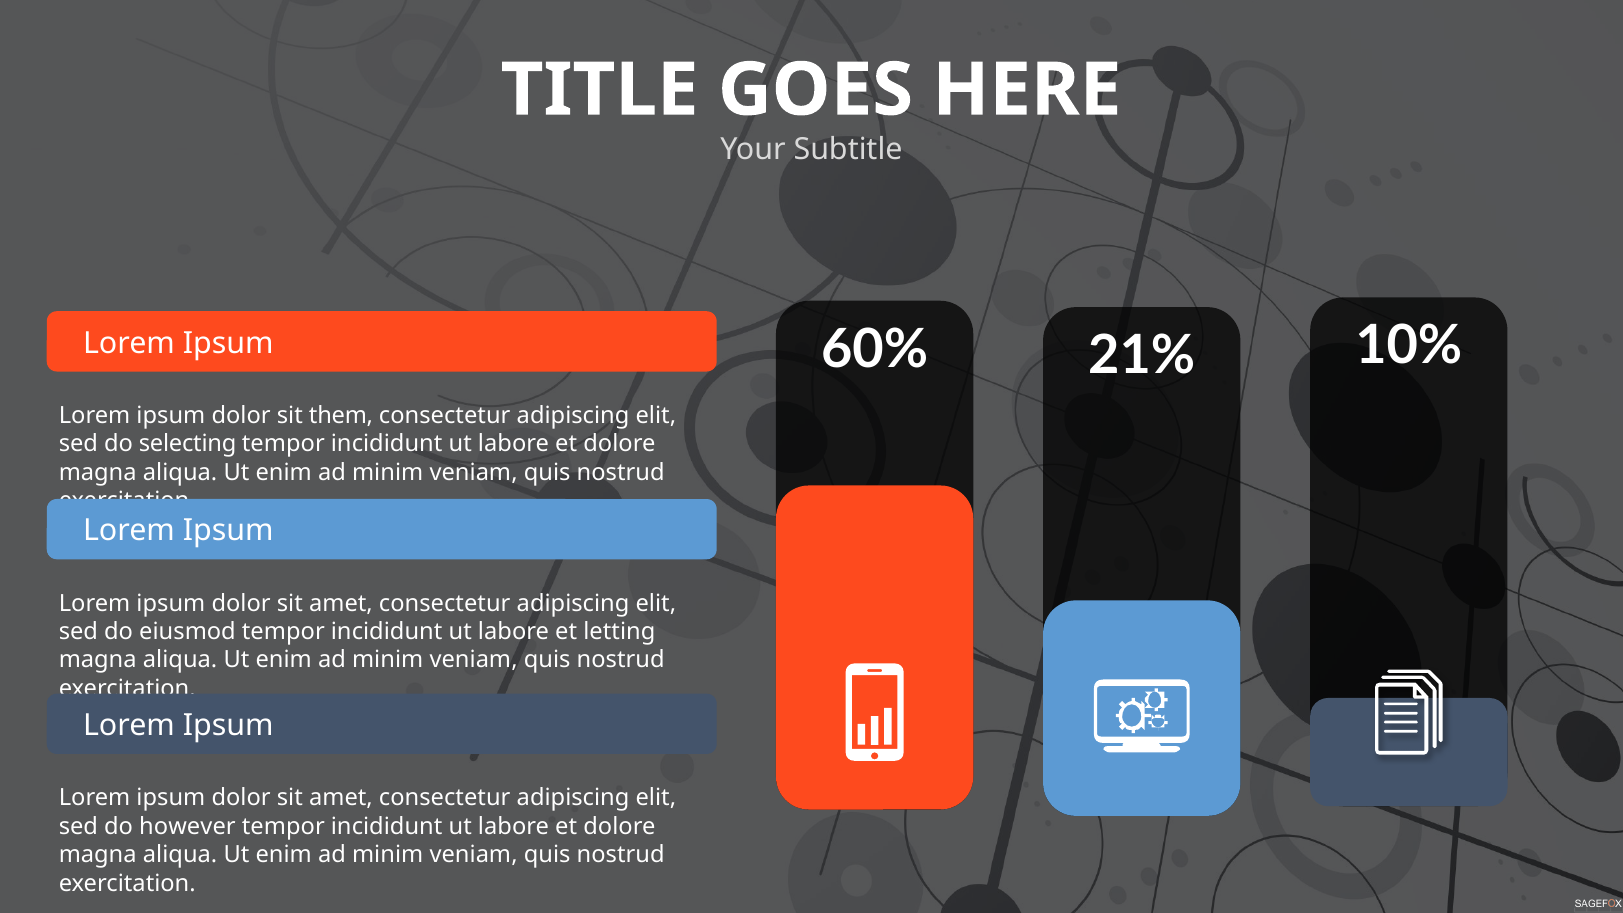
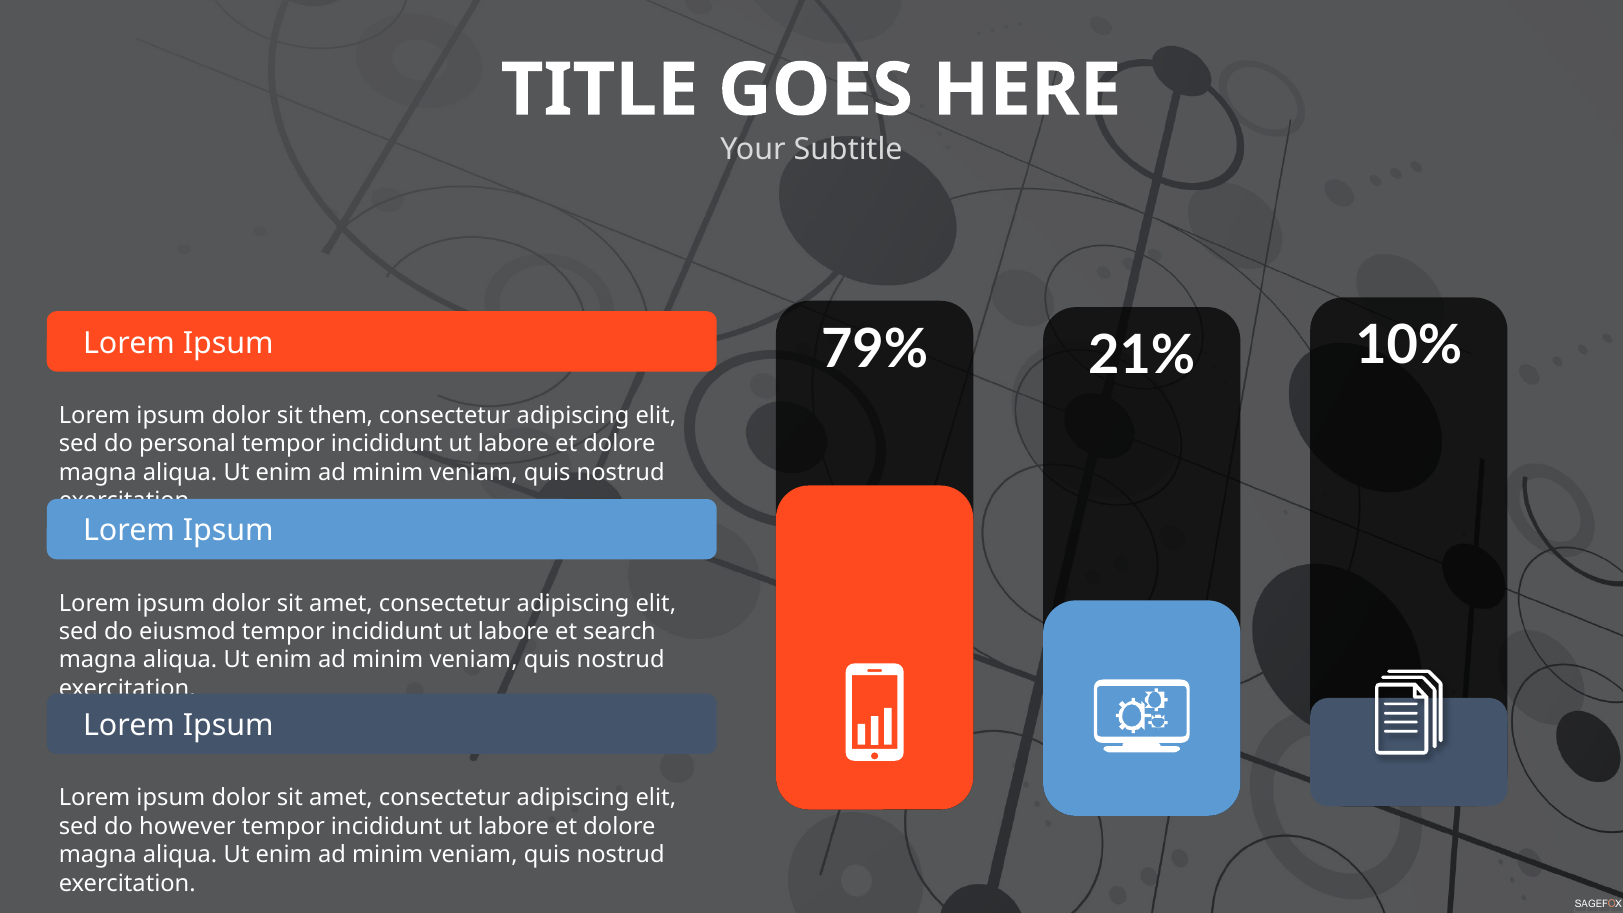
60%: 60% -> 79% (875, 349)
selecting: selecting -> personal (188, 444)
letting: letting -> search (620, 632)
